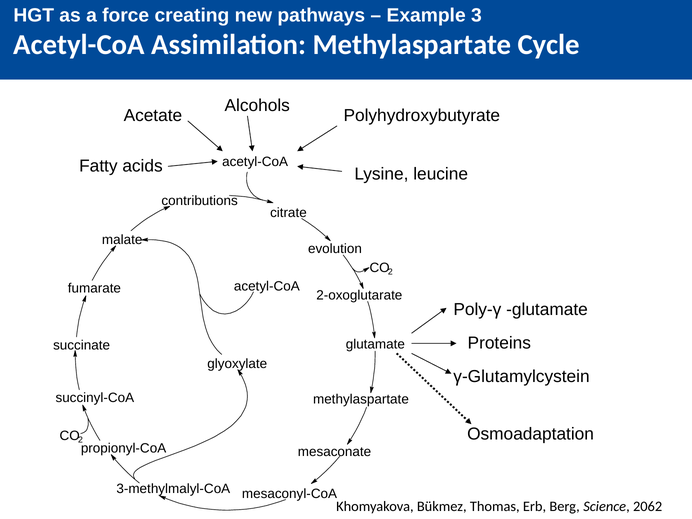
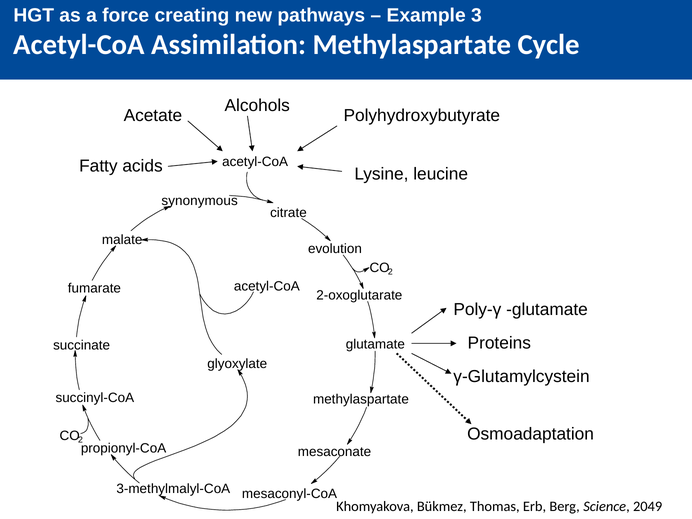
contributions: contributions -> synonymous (200, 201)
2062: 2062 -> 2049 (648, 506)
